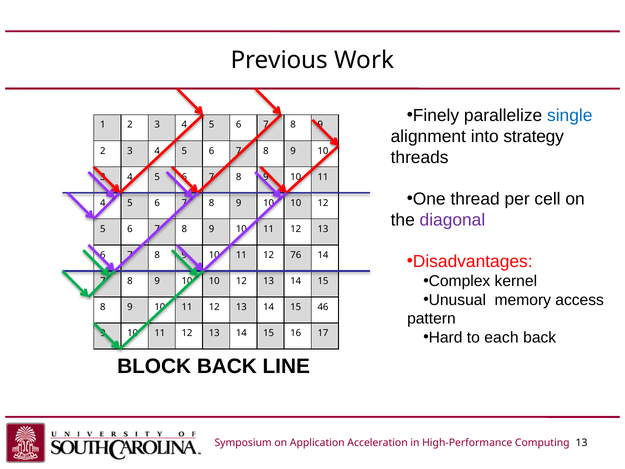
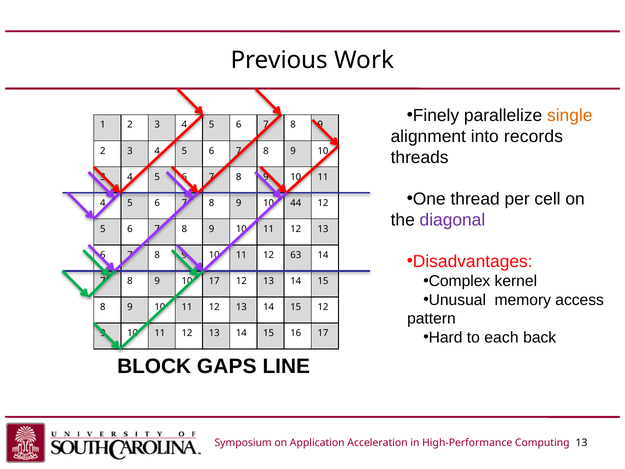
single colour: blue -> orange (570, 116)
strategy: strategy -> records (533, 136)
10: 10 -> 44 (296, 203)
76: 76 -> 63 (296, 255)
10: 10 -> 17 (214, 281)
15 46: 46 -> 12 (323, 307)
BLOCK BACK: BACK -> GAPS (227, 366)
